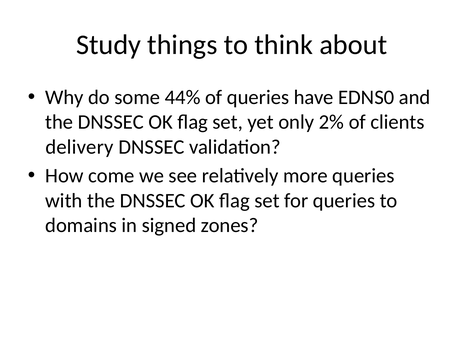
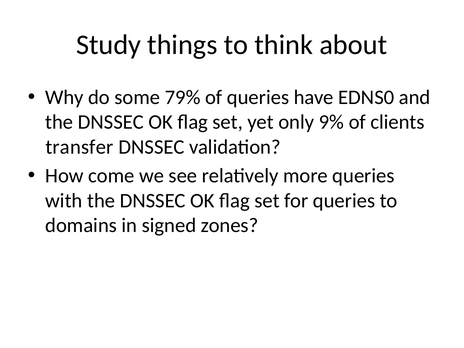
44%: 44% -> 79% (183, 97)
2%: 2% -> 9% (331, 122)
delivery: delivery -> transfer (79, 147)
